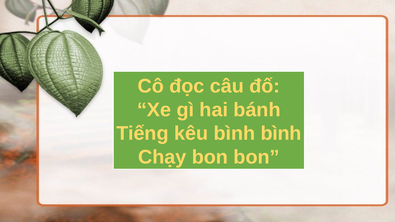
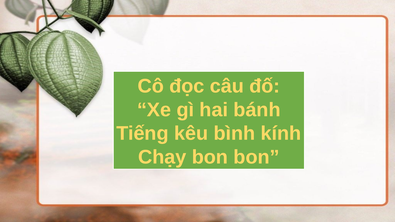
bình bình: bình -> kính (281, 134)
